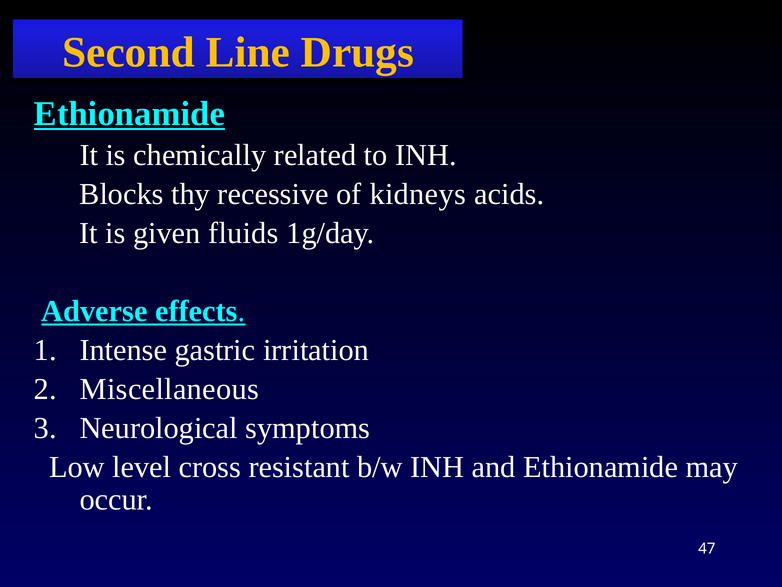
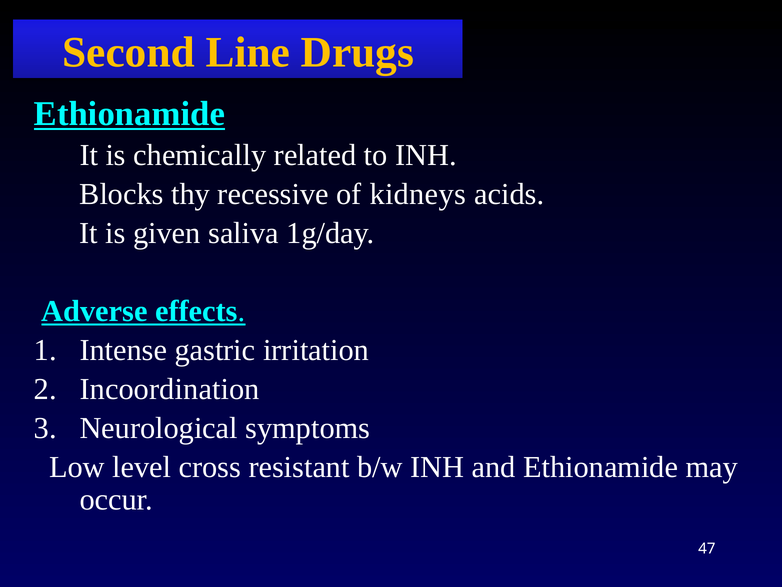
fluids: fluids -> saliva (244, 233)
Miscellaneous: Miscellaneous -> Incoordination (170, 389)
